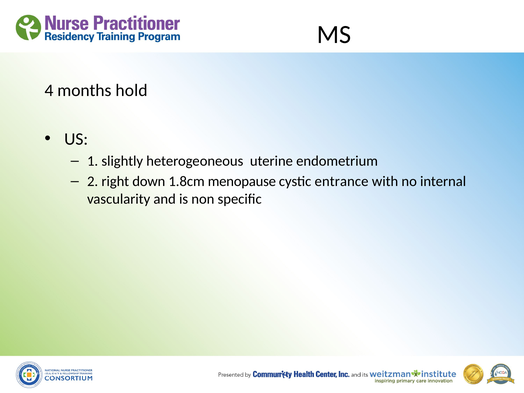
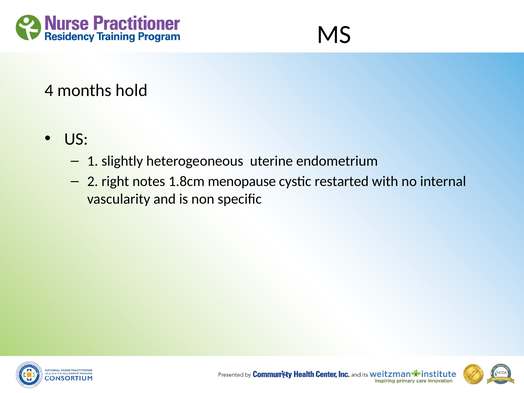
down: down -> notes (149, 181)
entrance: entrance -> restarted (342, 181)
